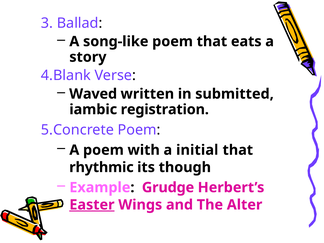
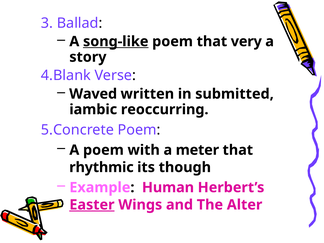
song-like underline: none -> present (116, 41)
eats: eats -> very (246, 41)
registration: registration -> reoccurring (165, 109)
initial: initial -> meter (197, 150)
Grudge: Grudge -> Human (168, 187)
